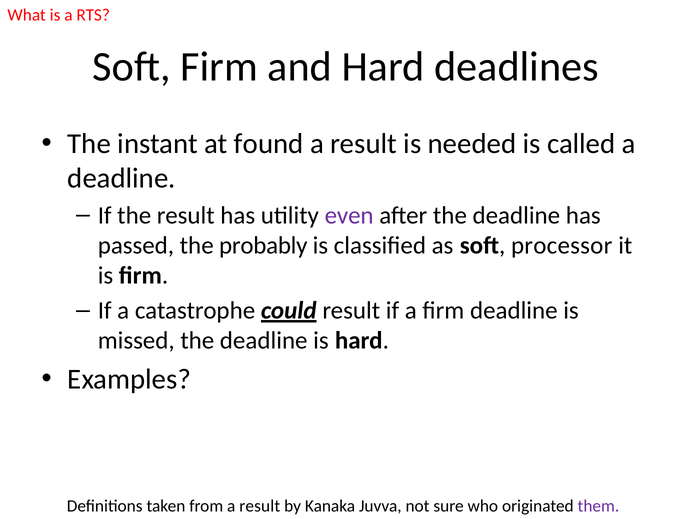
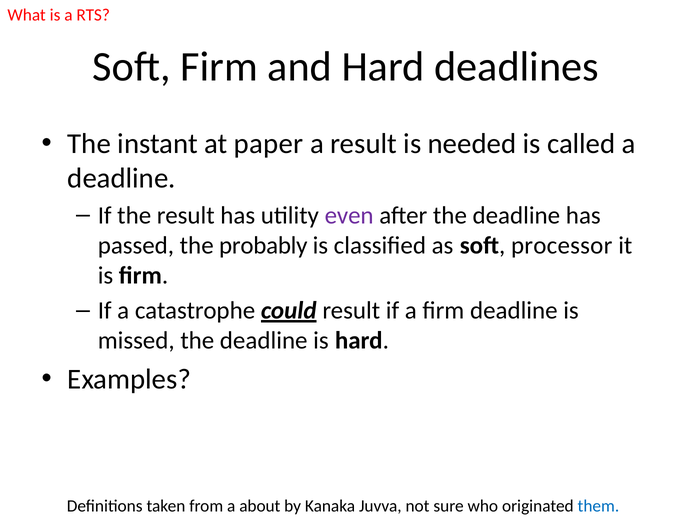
found: found -> paper (269, 144)
from a result: result -> about (260, 506)
them colour: purple -> blue (598, 506)
